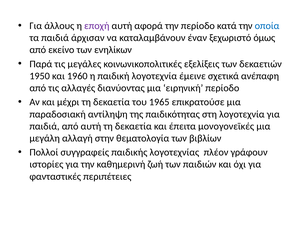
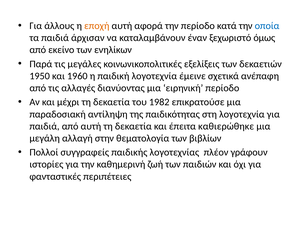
εποχή colour: purple -> orange (97, 26)
1965: 1965 -> 1982 (159, 102)
μονογονεϊκές: μονογονεϊκές -> καθιερώθηκε (226, 127)
